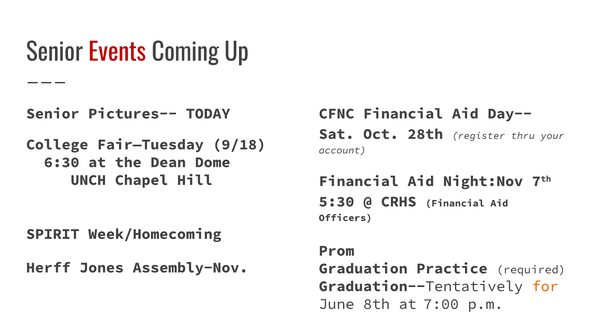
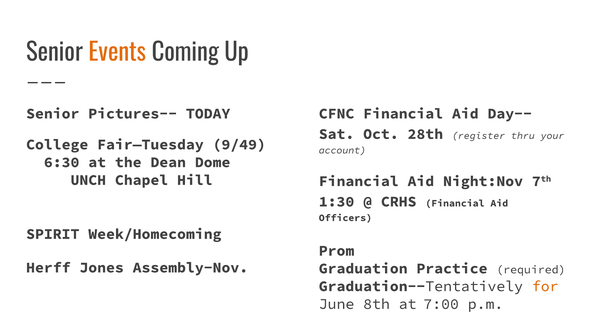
Events colour: red -> orange (117, 53)
9/18: 9/18 -> 9/49 (239, 144)
5:30: 5:30 -> 1:30 (337, 202)
